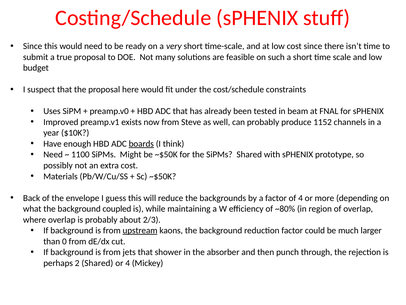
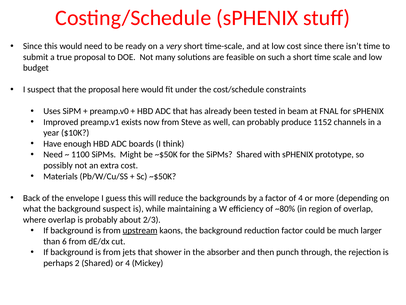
boards underline: present -> none (141, 144)
background coupled: coupled -> suspect (117, 209)
0: 0 -> 6 (64, 241)
